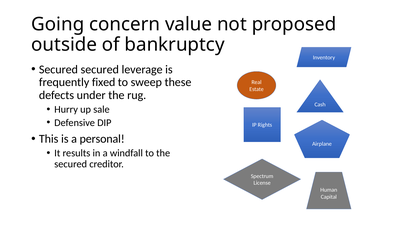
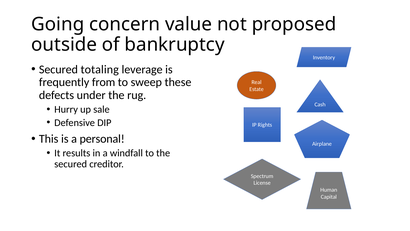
Secured secured: secured -> totaling (100, 69)
fixed: fixed -> from (104, 82)
